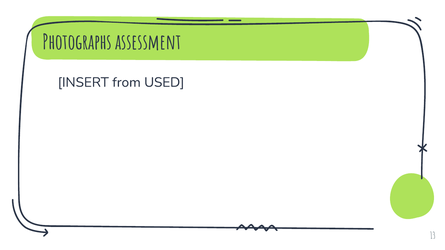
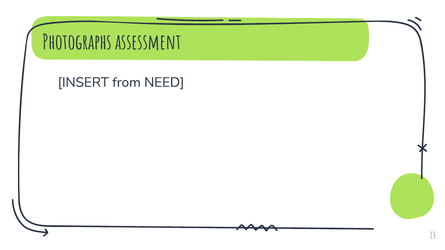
USED: USED -> NEED (164, 82)
